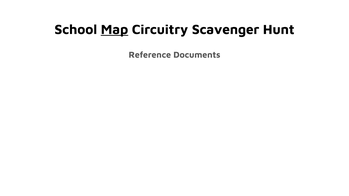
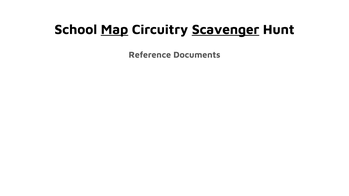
Scavenger underline: none -> present (226, 30)
